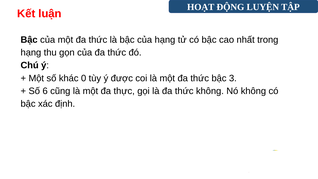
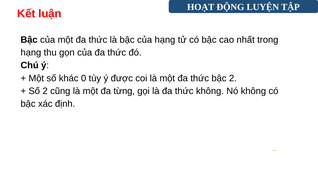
bậc 3: 3 -> 2 (233, 78)
Số 6: 6 -> 2 (45, 91)
thực: thực -> từng (124, 91)
